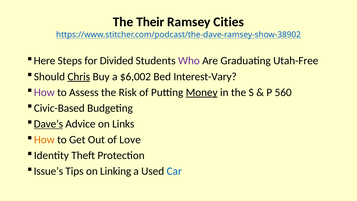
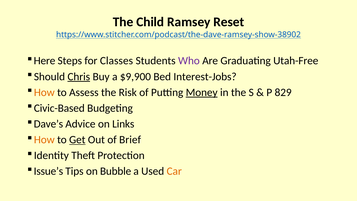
Their: Their -> Child (150, 22)
Cities: Cities -> Reset (229, 22)
Divided: Divided -> Classes (116, 61)
$6,002: $6,002 -> $9,900 (135, 77)
Interest-Vary: Interest-Vary -> Interest-Jobs (205, 77)
How colour: purple -> orange (44, 92)
560: 560 -> 829 (283, 92)
Dave’s underline: present -> none (48, 124)
Get underline: none -> present (77, 140)
Love: Love -> Brief (130, 140)
Linking: Linking -> Bubble (116, 171)
Car colour: blue -> orange (174, 171)
